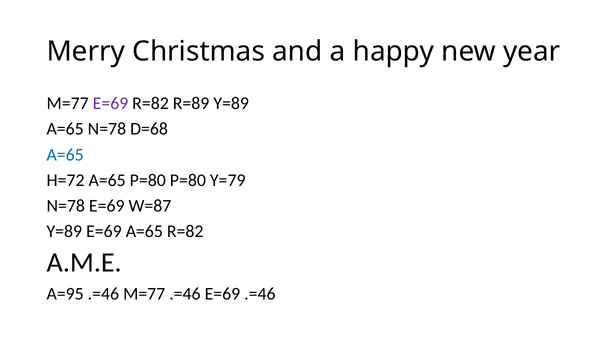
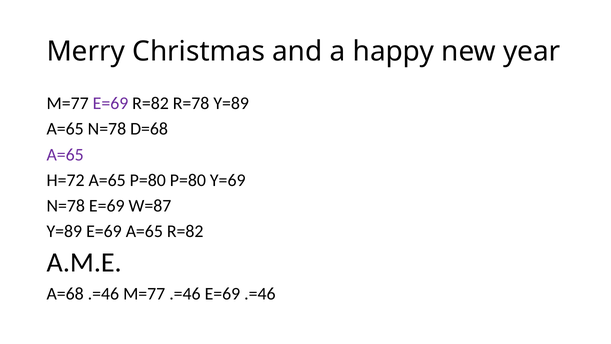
R=89: R=89 -> R=78 (191, 103)
A=65 colour: blue -> purple (65, 155)
Y=79: Y=79 -> Y=69 (228, 180)
A=95: A=95 -> A=68 (65, 294)
